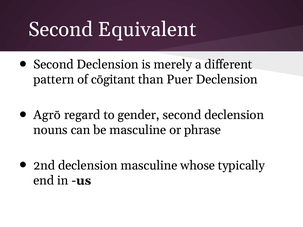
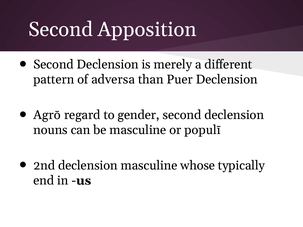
Equivalent: Equivalent -> Apposition (147, 29)
cōgitant: cōgitant -> adversa (113, 80)
phrase: phrase -> populī (202, 130)
